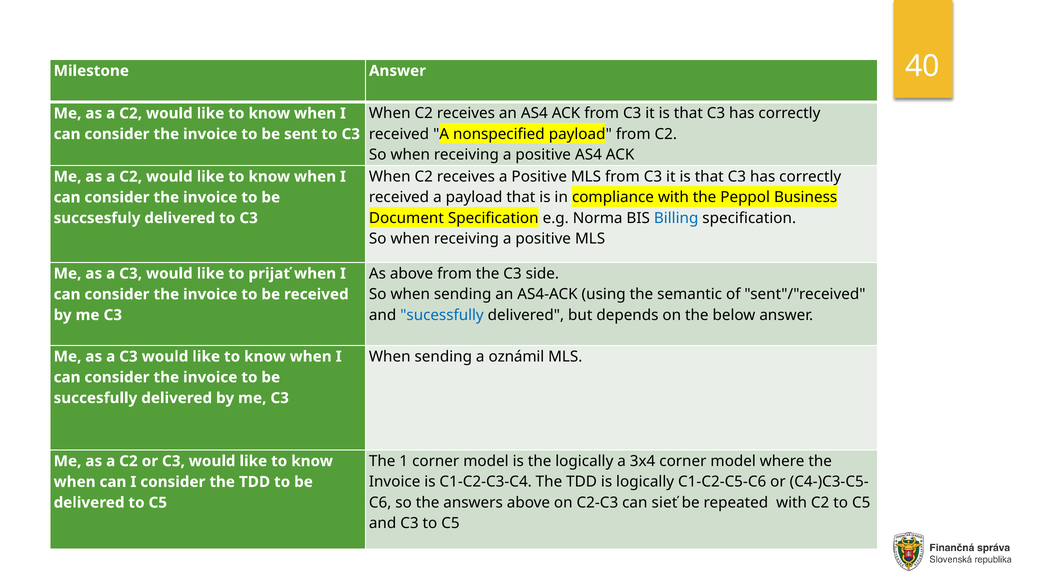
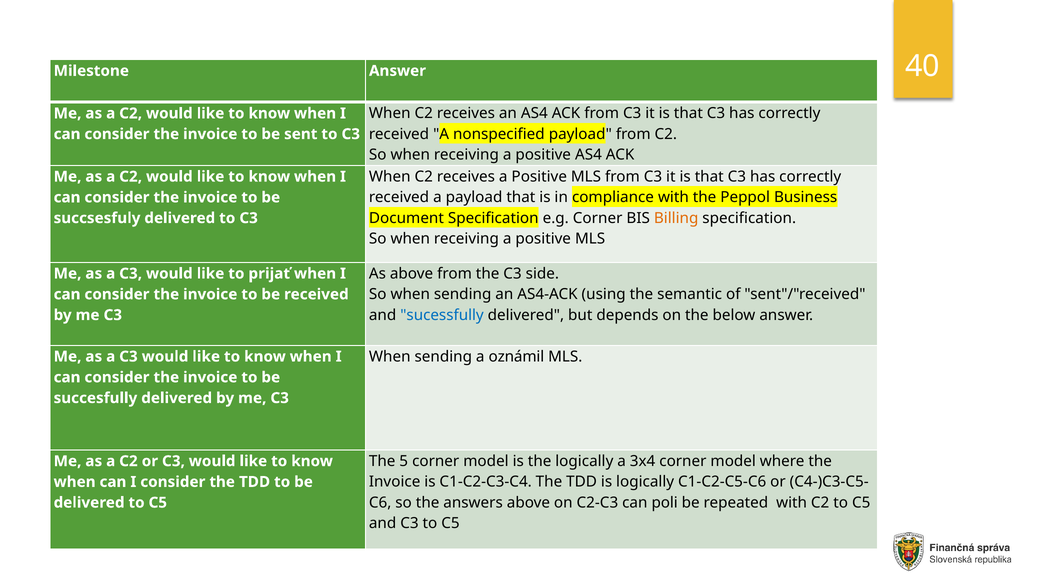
e.g Norma: Norma -> Corner (598, 218)
Billing colour: blue -> orange (676, 218)
1: 1 -> 5 (404, 461)
sieť: sieť -> poli (665, 503)
